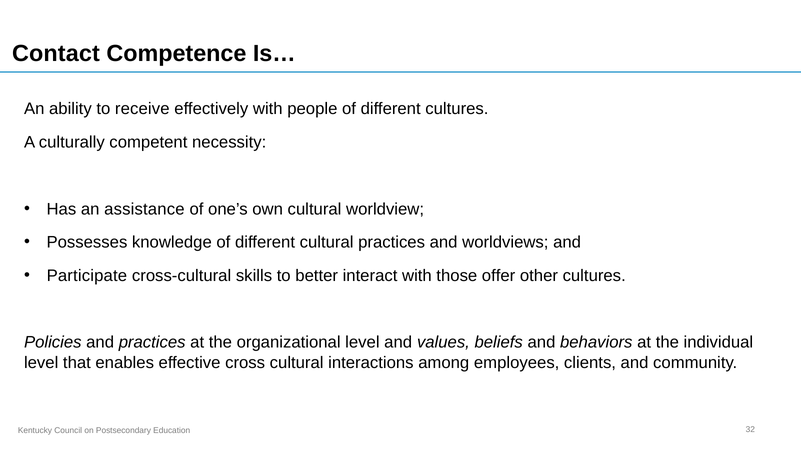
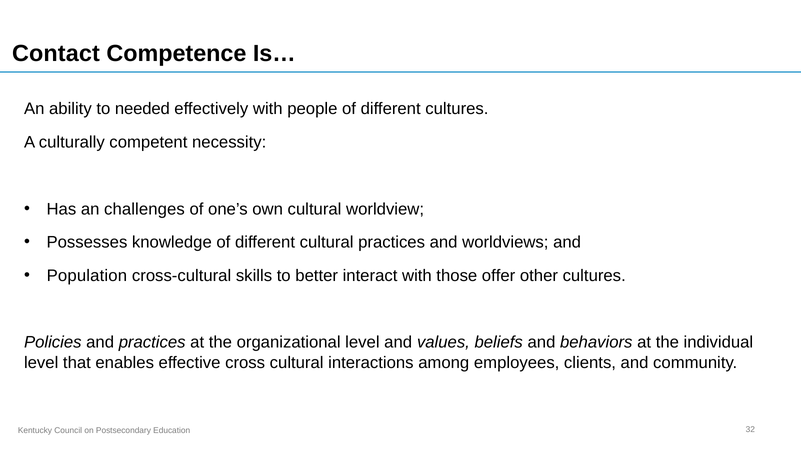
receive: receive -> needed (142, 109)
assistance: assistance -> challenges (144, 209)
Participate: Participate -> Population (87, 276)
